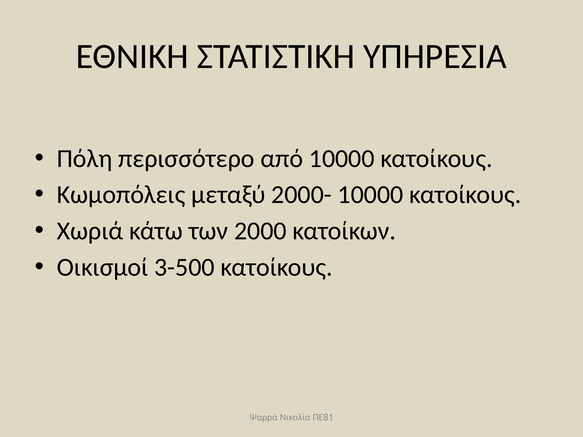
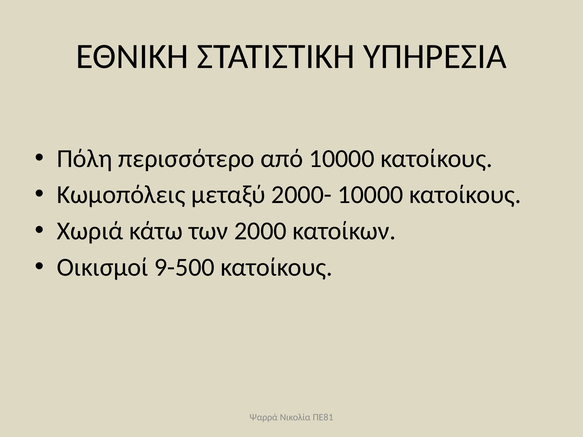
3-500: 3-500 -> 9-500 (184, 267)
